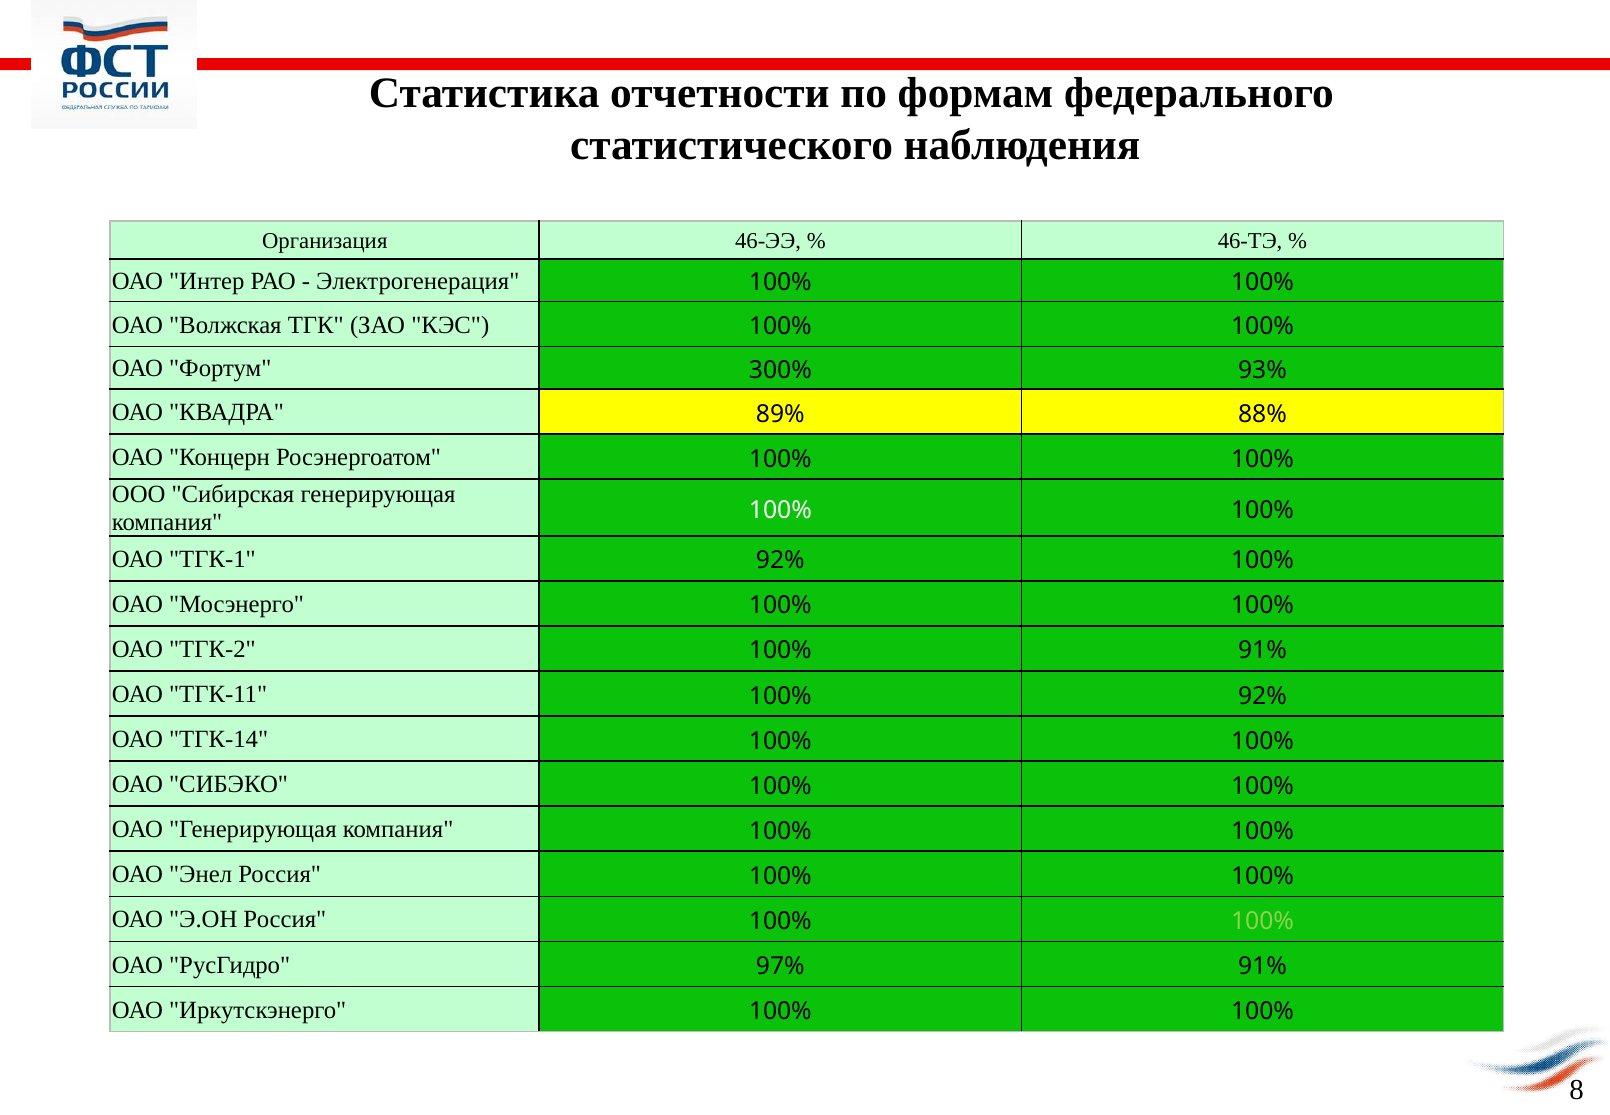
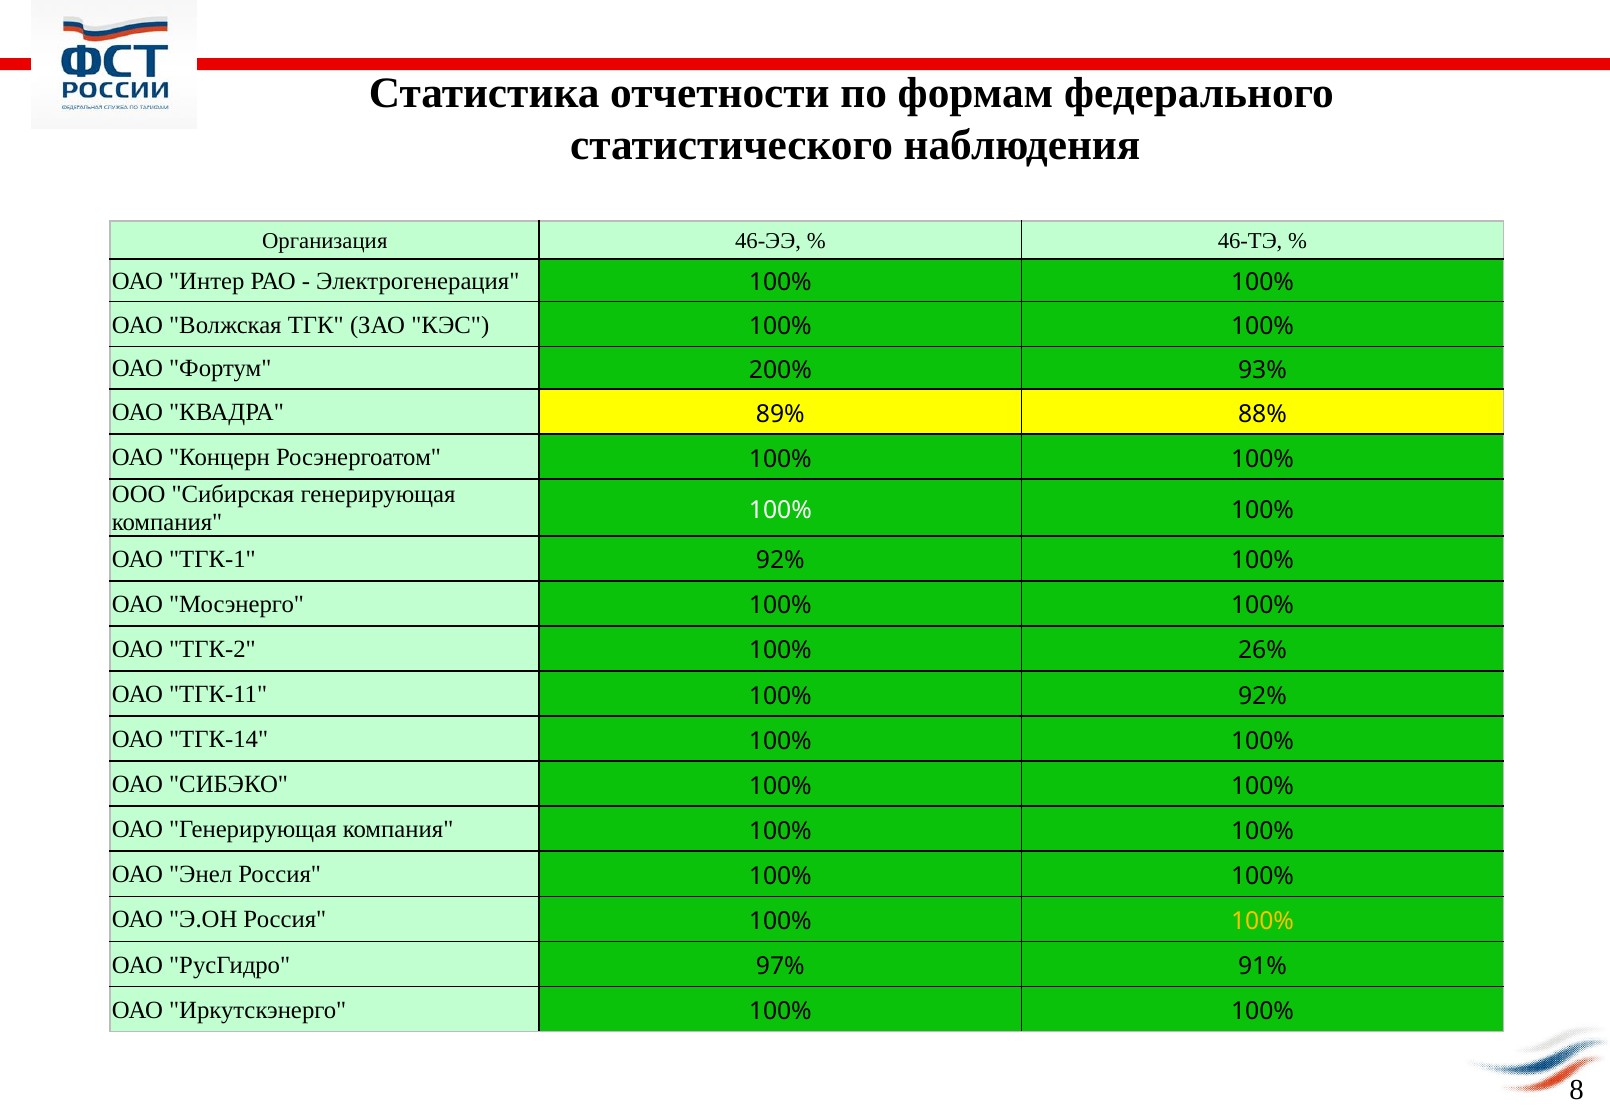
300%: 300% -> 200% (780, 370)
100% 91%: 91% -> 26% (1262, 651)
100% colour: light green -> yellow (1262, 921)
